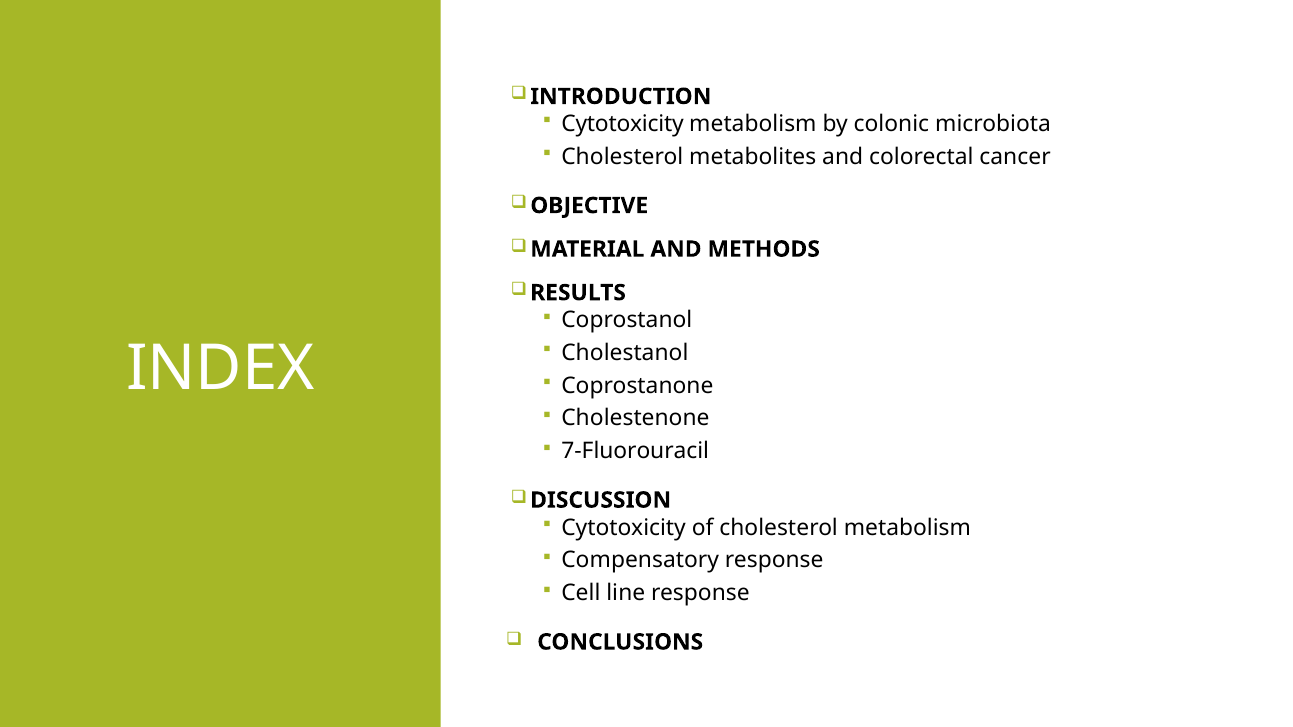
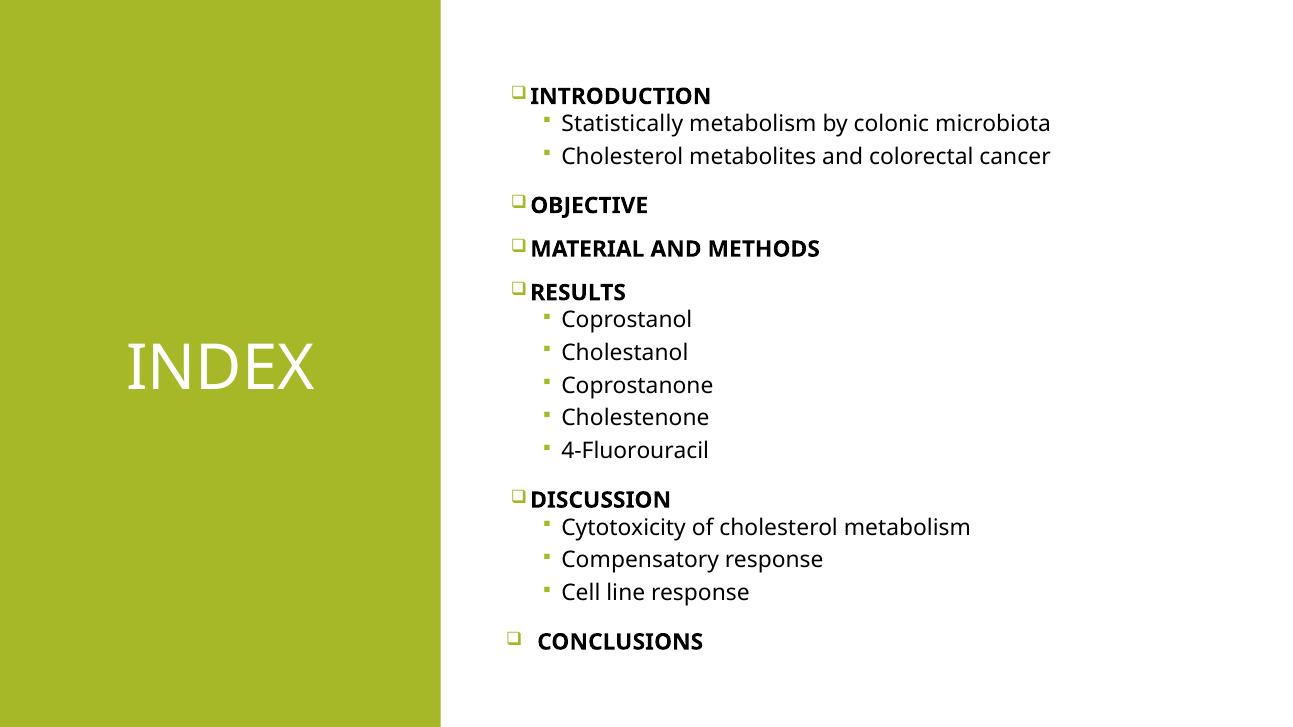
Cytotoxicity: Cytotoxicity -> Statistically (622, 124)
7-Fluorouracil: 7-Fluorouracil -> 4-Fluorouracil (635, 451)
